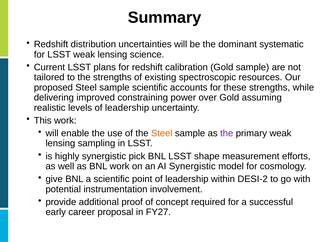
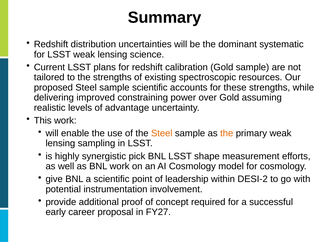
levels of leadership: leadership -> advantage (127, 108)
the colour: purple -> orange (227, 133)
AI Synergistic: Synergistic -> Cosmology (192, 166)
